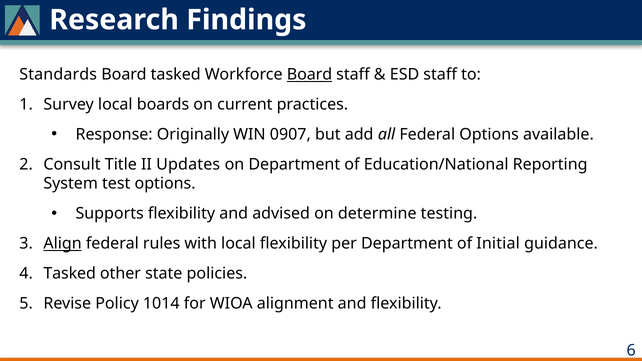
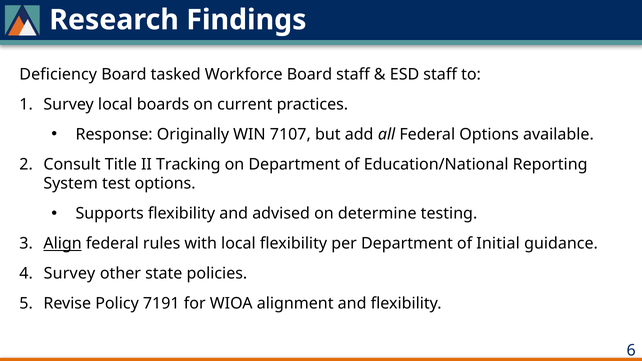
Standards: Standards -> Deficiency (58, 75)
Board underline: present -> none (309, 75)
0907: 0907 -> 7107 (290, 135)
Updates: Updates -> Tracking (188, 164)
Tasked: Tasked -> Survey (70, 274)
1014: 1014 -> 7191 (161, 304)
